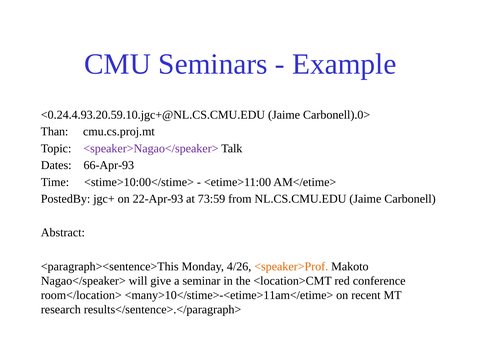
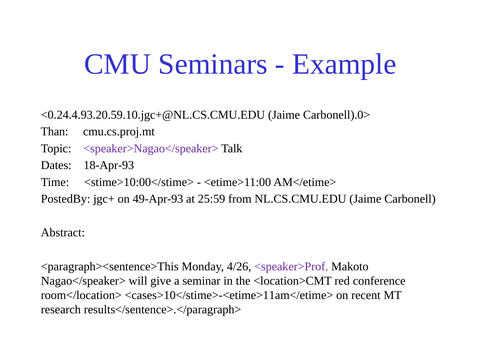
66-Apr-93: 66-Apr-93 -> 18-Apr-93 (109, 165)
22-Apr-93: 22-Apr-93 -> 49-Apr-93 (158, 199)
73:59: 73:59 -> 25:59 (212, 199)
<speaker>Prof colour: orange -> purple (291, 266)
<many>10</stime>-<etime>11am</etime>: <many>10</stime>-<etime>11am</etime> -> <cases>10</stime>-<etime>11am</etime> (229, 295)
